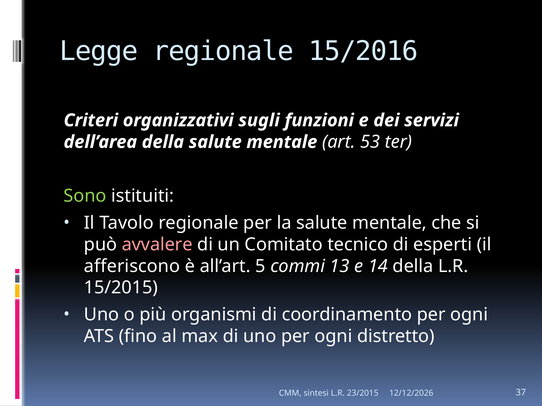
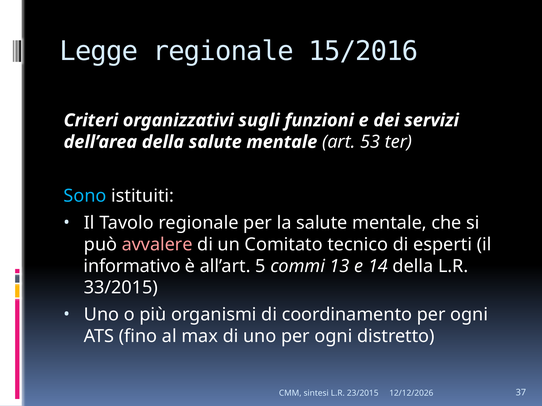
Sono colour: light green -> light blue (85, 196)
afferiscono: afferiscono -> informativo (132, 266)
15/2015: 15/2015 -> 33/2015 (121, 288)
